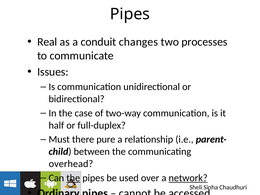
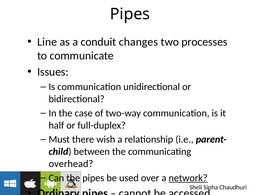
Real: Real -> Line (47, 42)
pure: pure -> wish (106, 139)
the underline: present -> none (73, 178)
